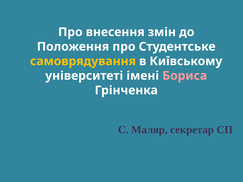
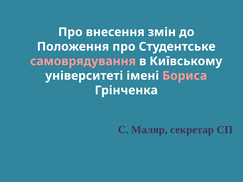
самоврядування colour: yellow -> pink (83, 61)
